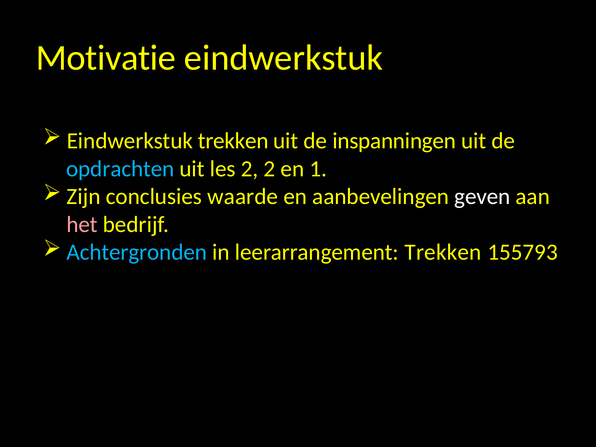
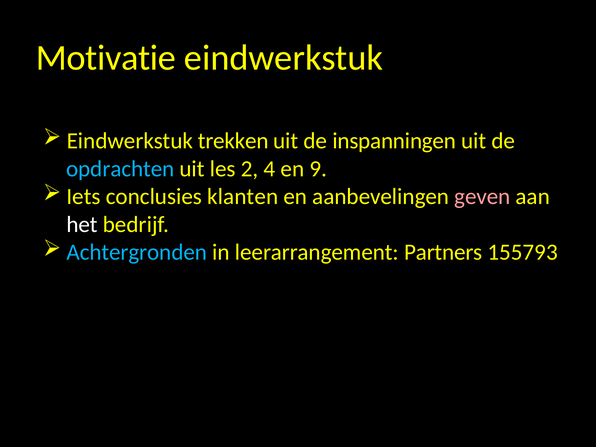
2 2: 2 -> 4 (269, 169)
1: 1 -> 9 (318, 169)
Zijn: Zijn -> Iets (84, 197)
waarde: waarde -> klanten (243, 197)
geven colour: white -> pink (482, 197)
het colour: pink -> white (82, 224)
leerarrangement Trekken: Trekken -> Partners (443, 252)
